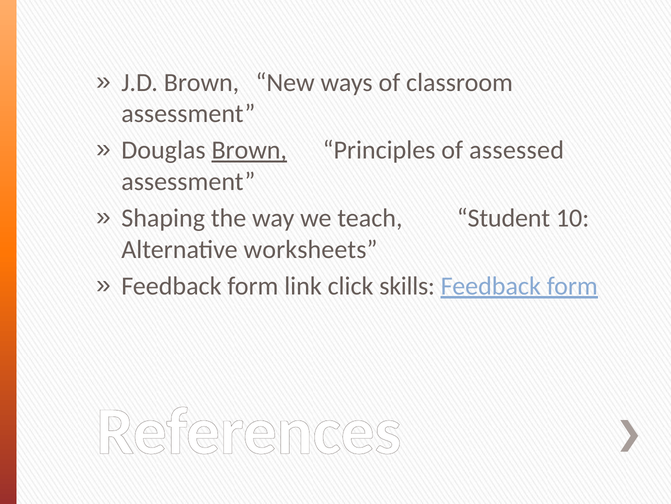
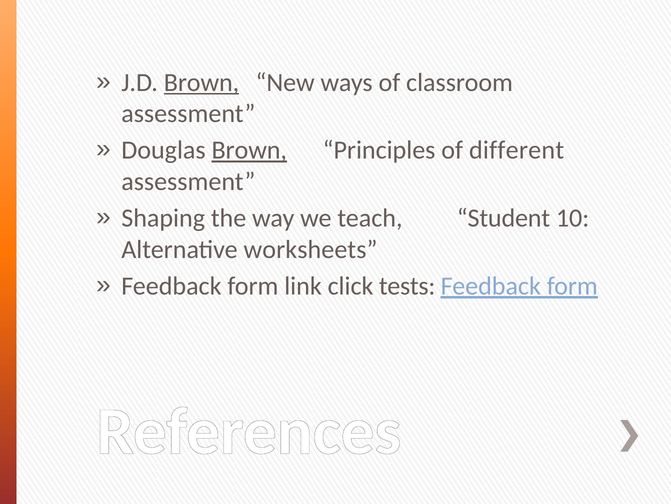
Brown underline: none -> present (201, 82)
assessed: assessed -> different (517, 150)
skills: skills -> tests (407, 285)
